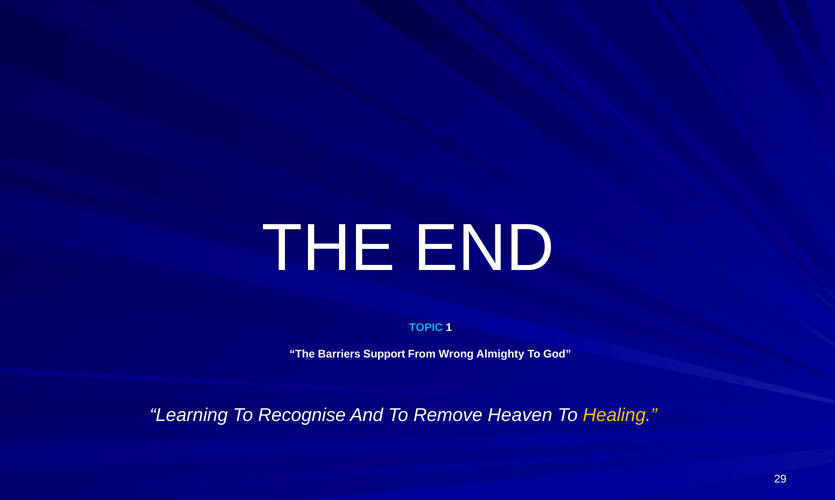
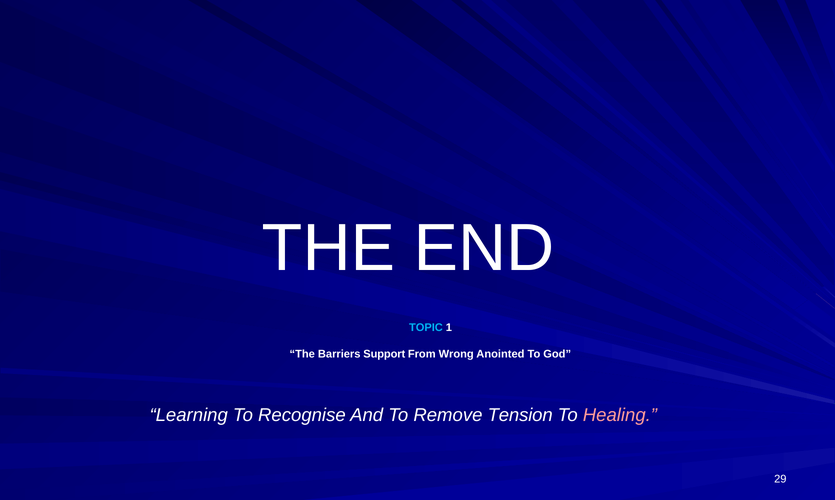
Almighty: Almighty -> Anointed (500, 354)
Heaven: Heaven -> Tension (520, 415)
Healing colour: yellow -> pink (620, 415)
